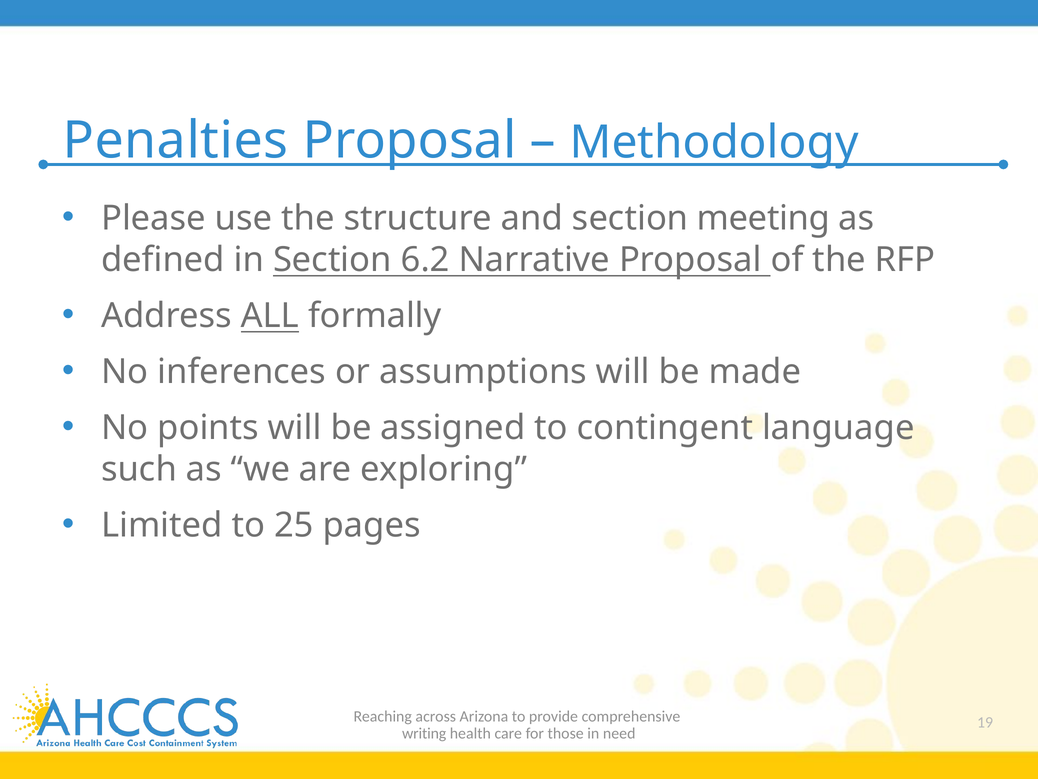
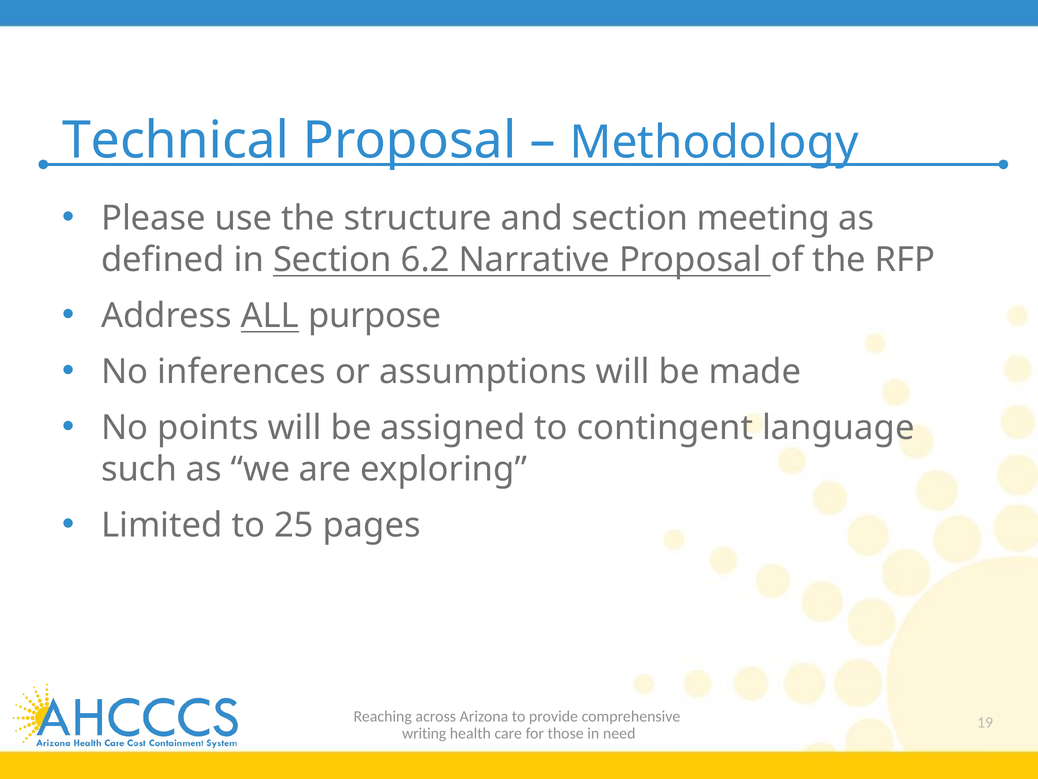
Penalties: Penalties -> Technical (176, 140)
formally: formally -> purpose (375, 316)
